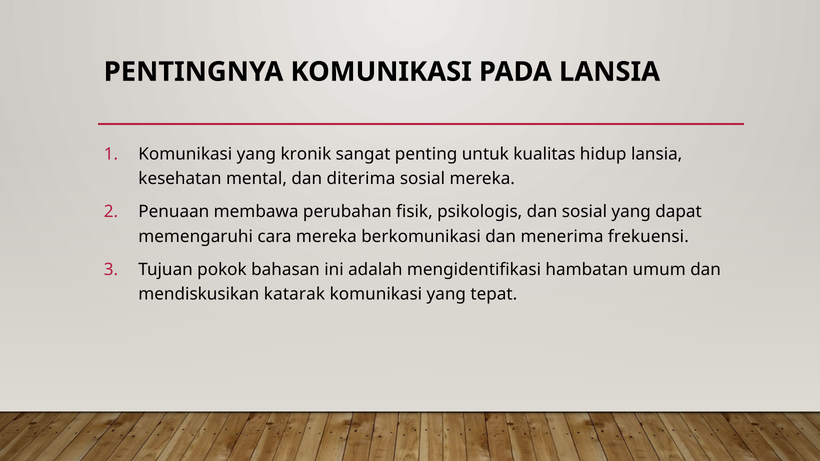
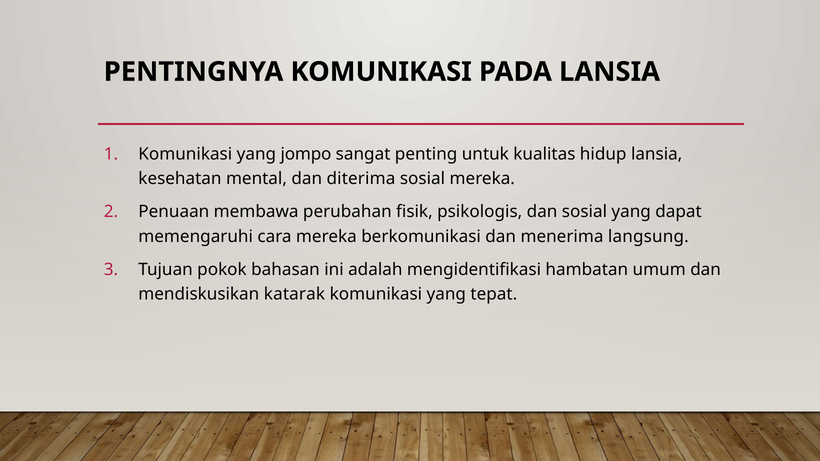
kronik: kronik -> jompo (306, 154)
frekuensi: frekuensi -> langsung (648, 237)
